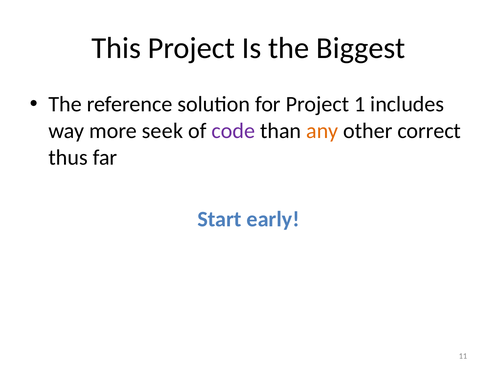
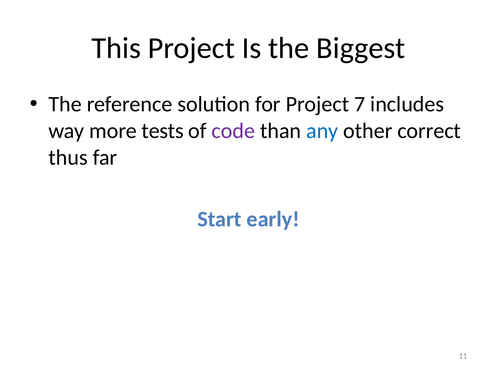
1: 1 -> 7 (360, 104)
seek: seek -> tests (163, 131)
any colour: orange -> blue (322, 131)
